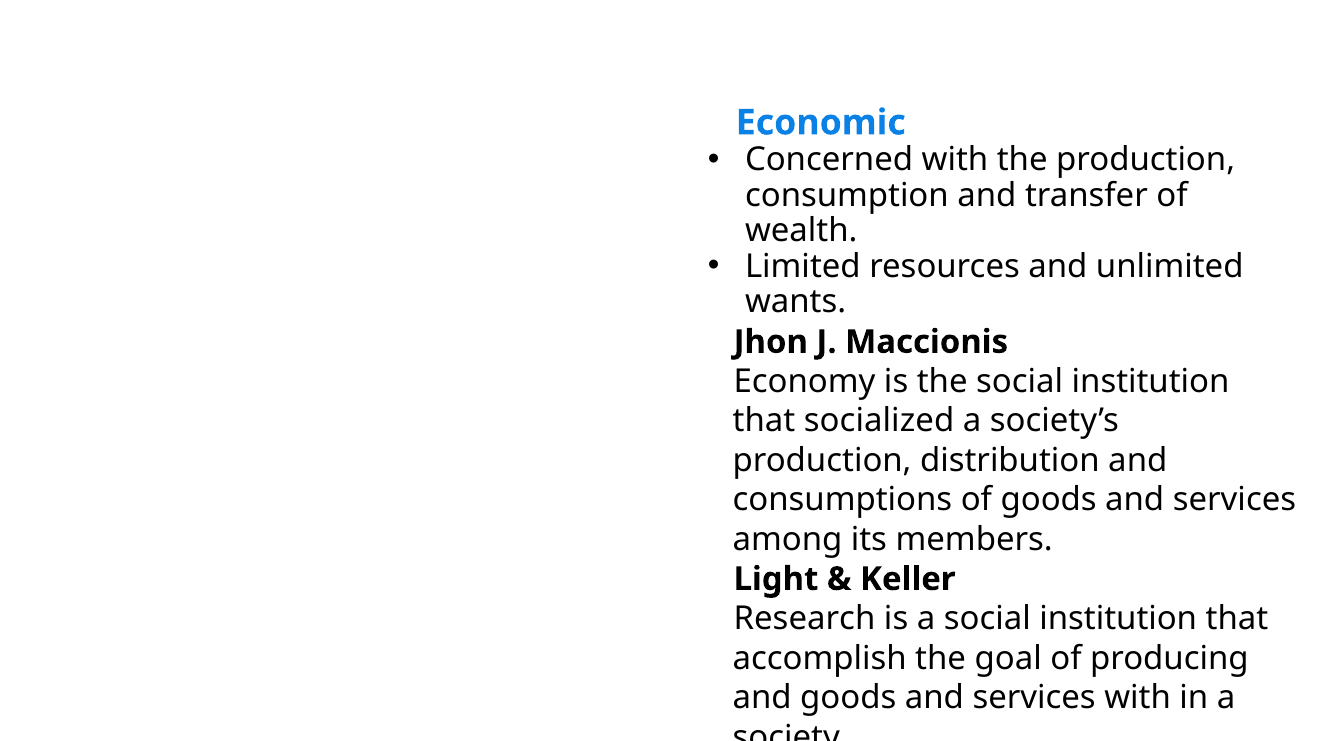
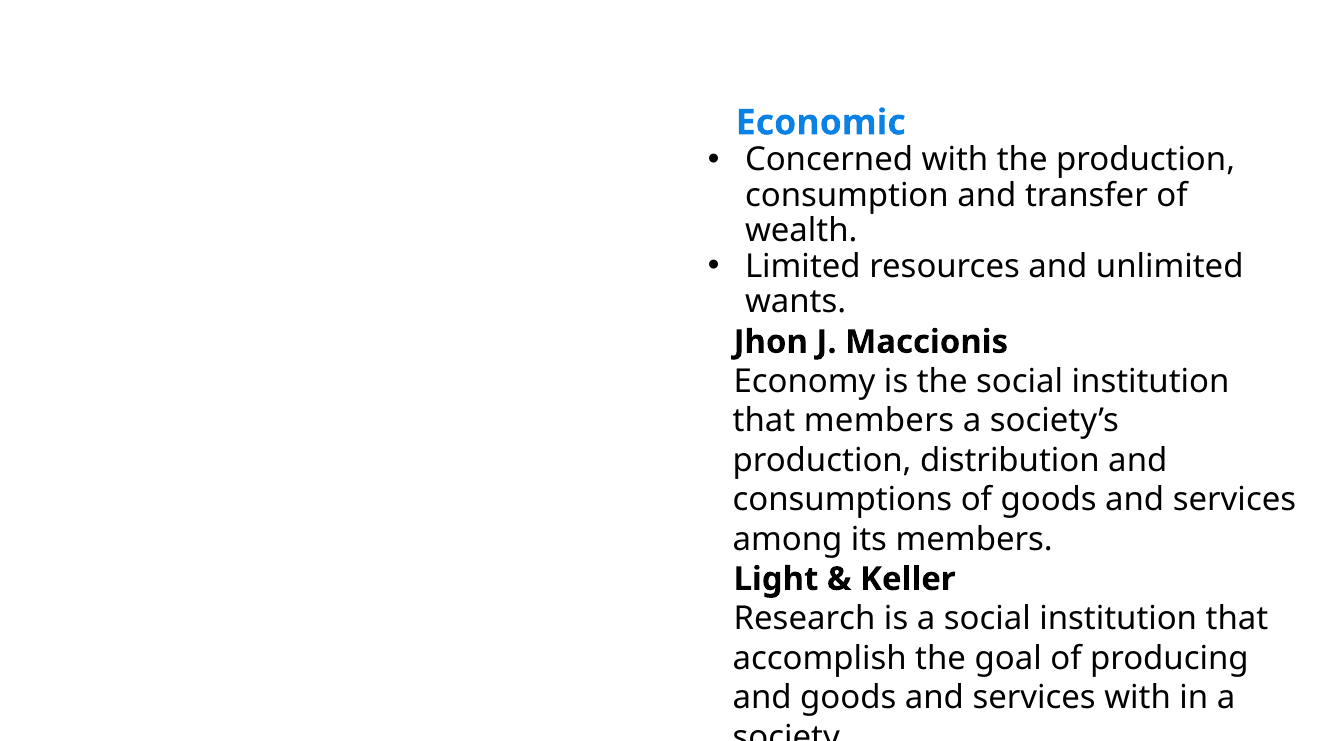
that socialized: socialized -> members (879, 421)
